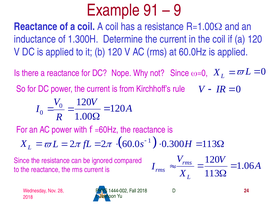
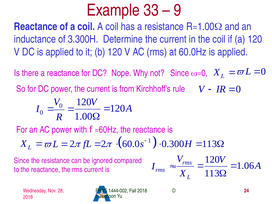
91: 91 -> 33 (151, 10)
1.300H: 1.300H -> 3.300H (83, 39)
